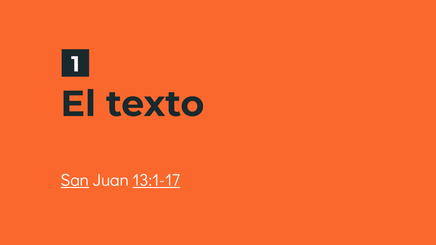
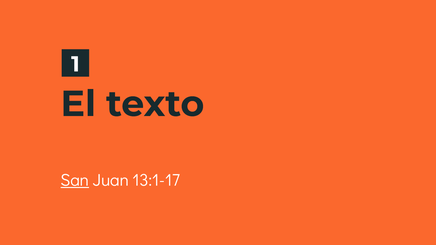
13:1-17 underline: present -> none (156, 180)
